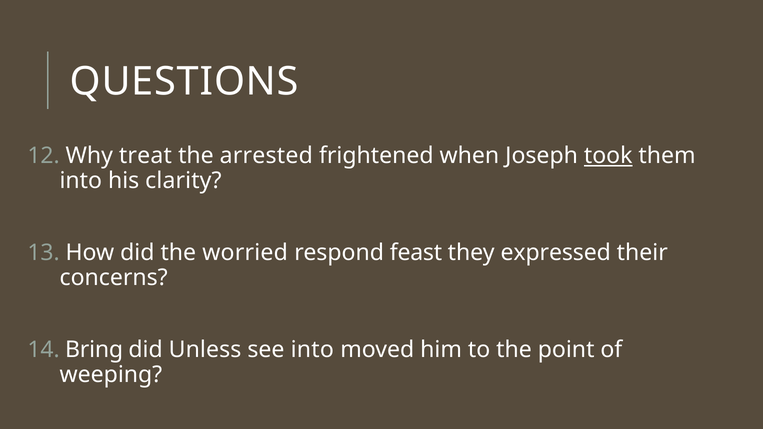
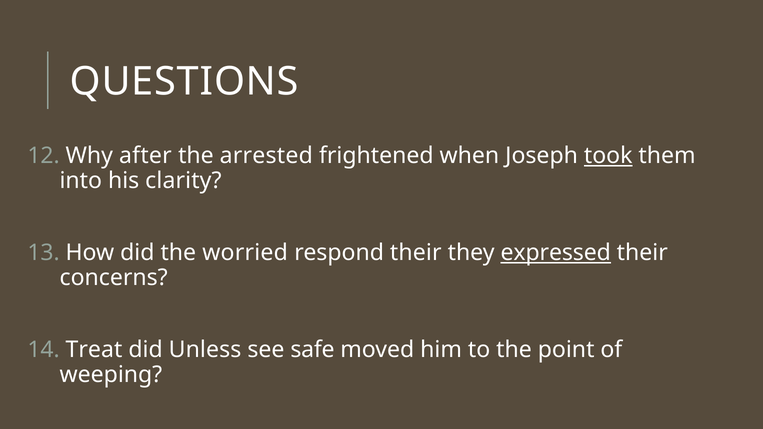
treat: treat -> after (145, 156)
respond feast: feast -> their (416, 253)
expressed underline: none -> present (556, 253)
Bring: Bring -> Treat (94, 350)
see into: into -> safe (312, 350)
